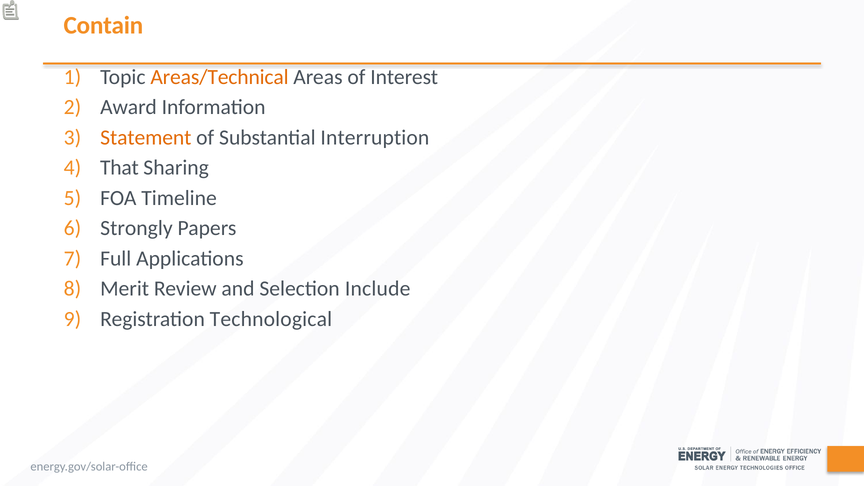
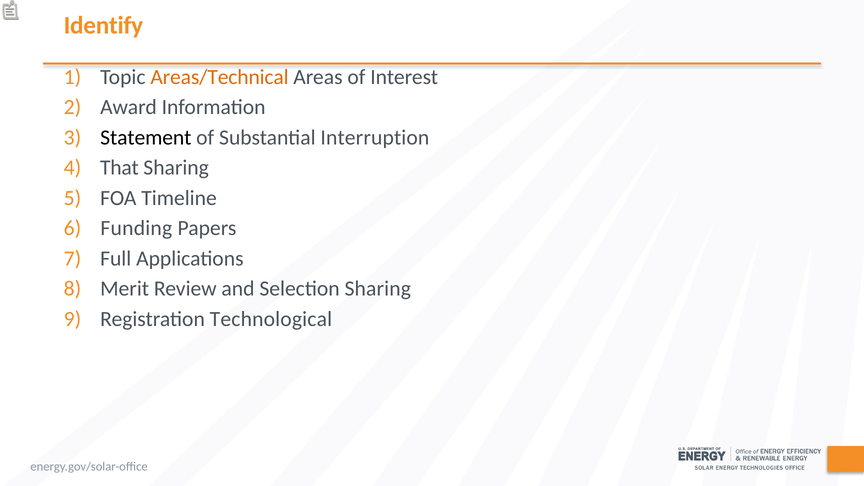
Contain: Contain -> Identify (103, 25)
Statement colour: orange -> black (146, 138)
Strongly: Strongly -> Funding (136, 228)
Selection Include: Include -> Sharing (378, 289)
